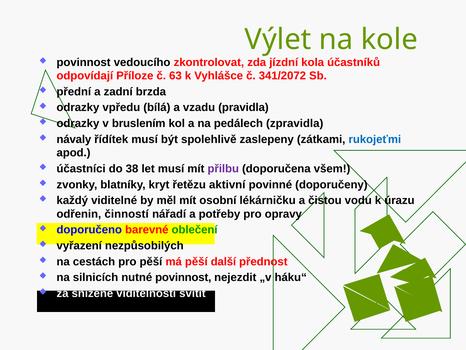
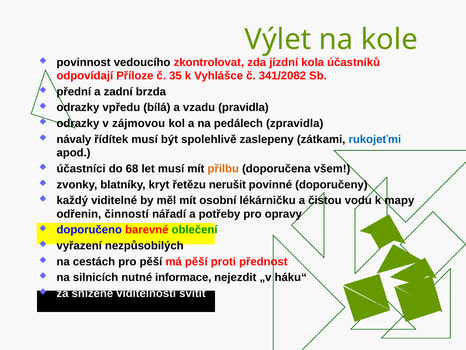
63: 63 -> 35 (175, 76)
341/2072: 341/2072 -> 341/2082 (282, 76)
bruslením: bruslením -> zájmovou (139, 123)
38: 38 -> 68 (132, 169)
přilbu colour: purple -> orange (223, 169)
aktivní: aktivní -> nerušit (227, 184)
úrazu: úrazu -> mapy (399, 200)
další: další -> proti (223, 261)
nutné povinnost: povinnost -> informace (183, 277)
